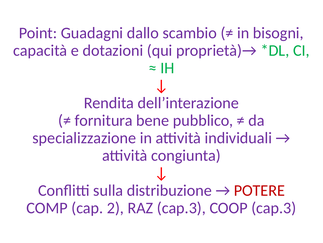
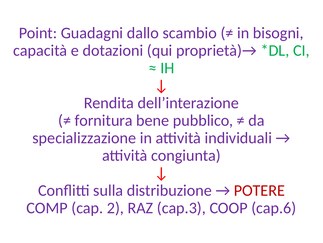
COOP cap.3: cap.3 -> cap.6 (274, 207)
